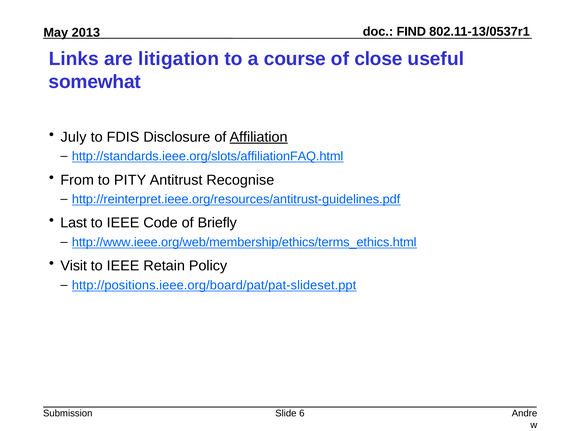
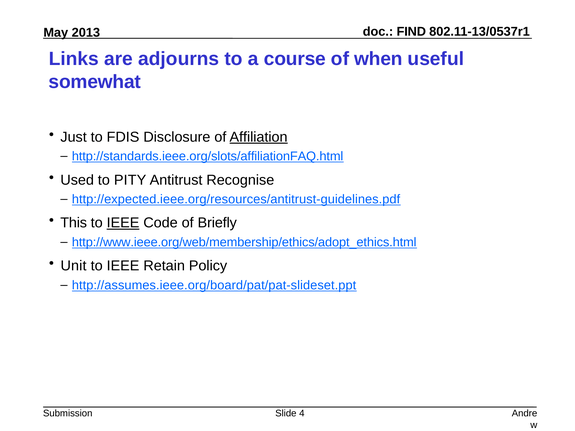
litigation: litigation -> adjourns (179, 59)
close: close -> when (378, 59)
July: July -> Just (74, 137)
From: From -> Used (77, 180)
http://reinterpret.ieee.org/resources/antitrust-guidelines.pdf: http://reinterpret.ieee.org/resources/antitrust-guidelines.pdf -> http://expected.ieee.org/resources/antitrust-guidelines.pdf (236, 199)
Last: Last -> This (74, 223)
IEEE underline: none -> present (123, 223)
http://www.ieee.org/web/membership/ethics/terms_ethics.html: http://www.ieee.org/web/membership/ethics/terms_ethics.html -> http://www.ieee.org/web/membership/ethics/adopt_ethics.html (244, 242)
Visit: Visit -> Unit (74, 266)
http://positions.ieee.org/board/pat/pat-slideset.ppt: http://positions.ieee.org/board/pat/pat-slideset.ppt -> http://assumes.ieee.org/board/pat/pat-slideset.ppt (214, 285)
6: 6 -> 4 (302, 414)
